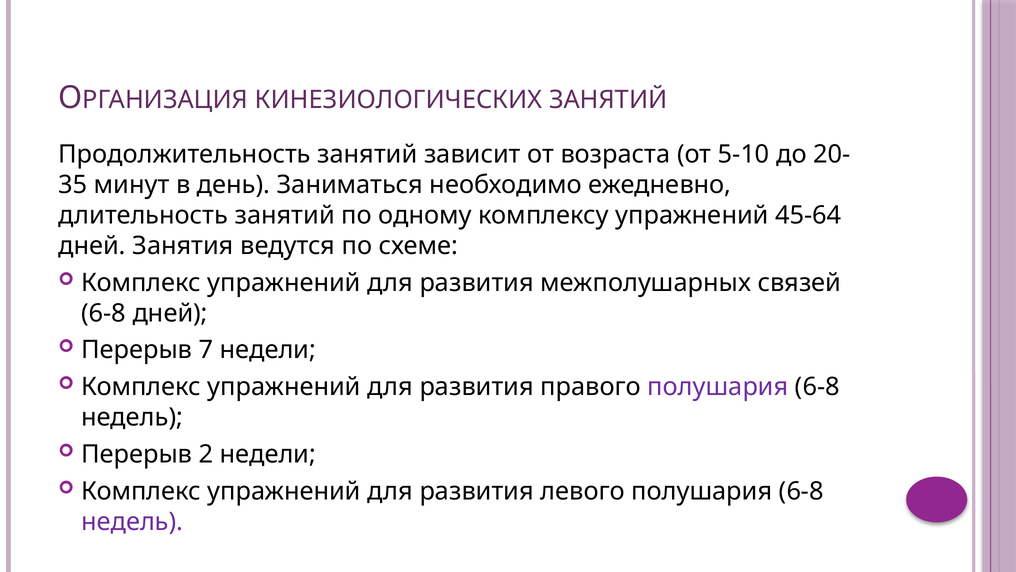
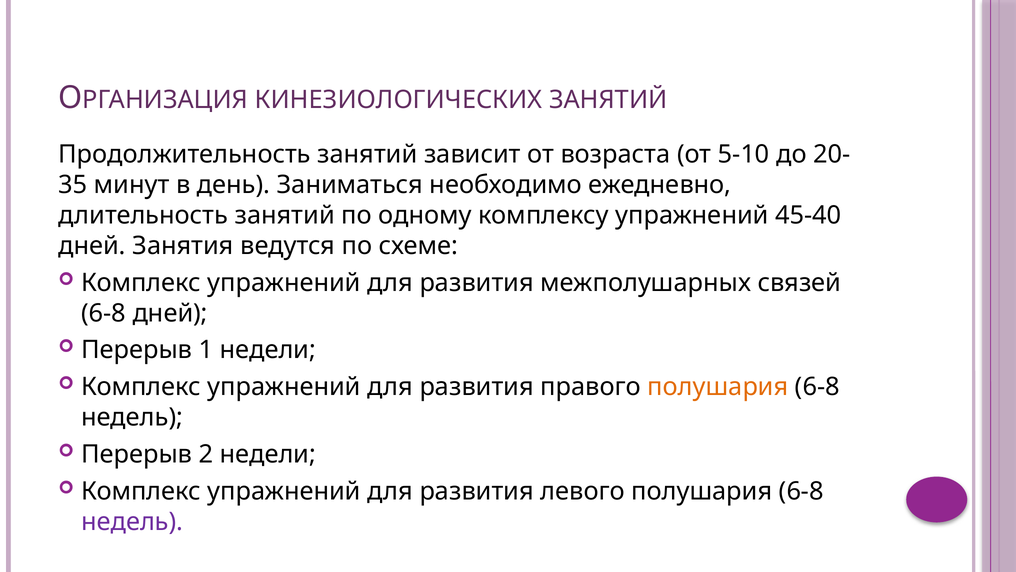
45-64: 45-64 -> 45-40 (808, 215)
7: 7 -> 1 (206, 350)
полушария colour: purple -> orange (718, 387)
